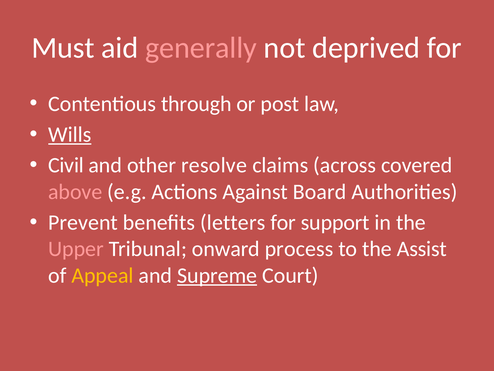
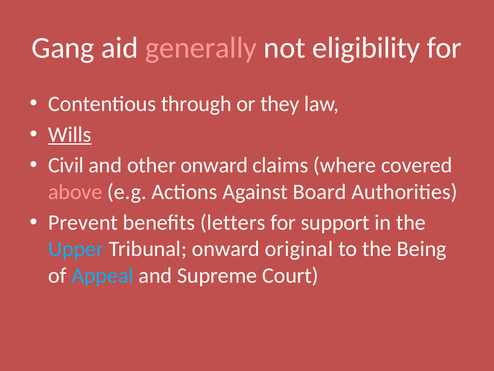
Must: Must -> Gang (63, 48)
deprived: deprived -> eligibility (366, 48)
post: post -> they (280, 104)
other resolve: resolve -> onward (214, 165)
across: across -> where (345, 165)
Upper colour: pink -> light blue (76, 249)
process: process -> original (299, 249)
Assist: Assist -> Being (422, 249)
Appeal colour: yellow -> light blue (102, 275)
Supreme underline: present -> none (217, 275)
